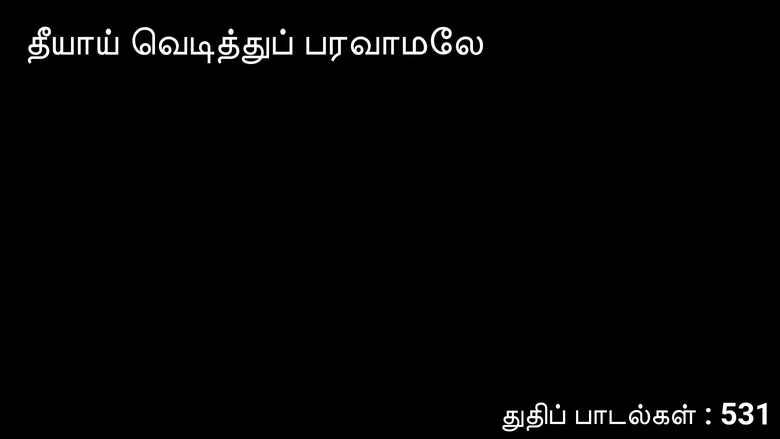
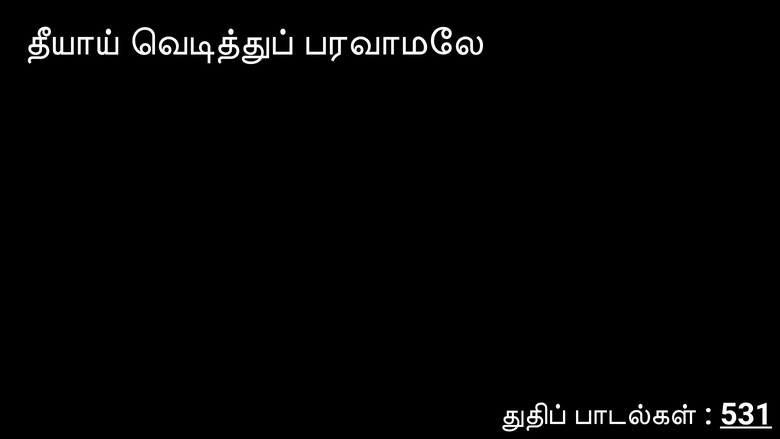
531 underline: none -> present (746, 414)
